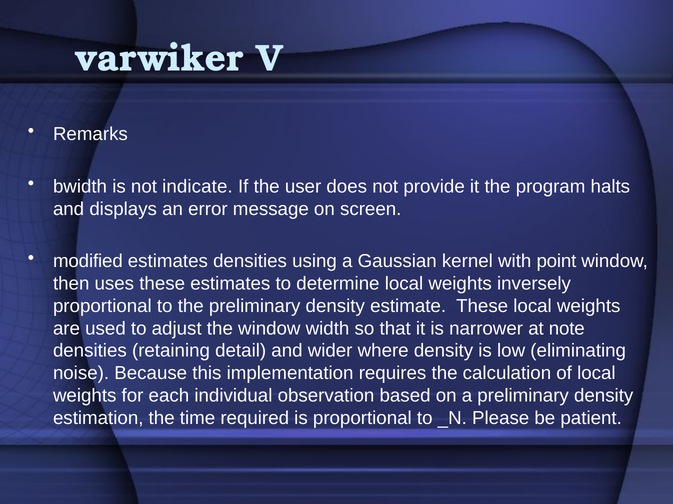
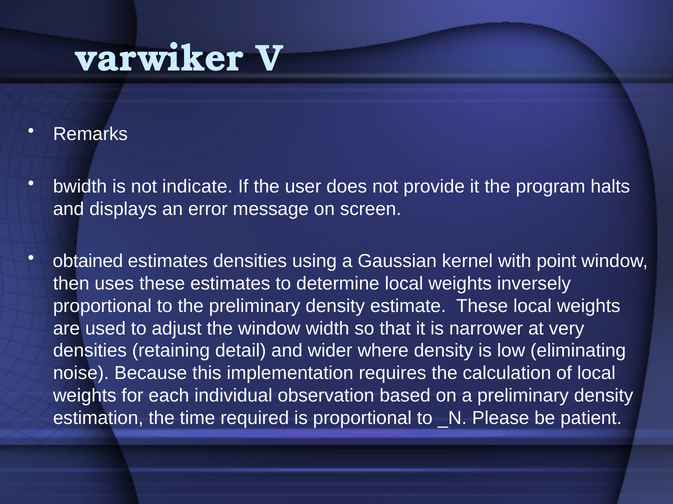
modified: modified -> obtained (88, 262)
note: note -> very (567, 329)
